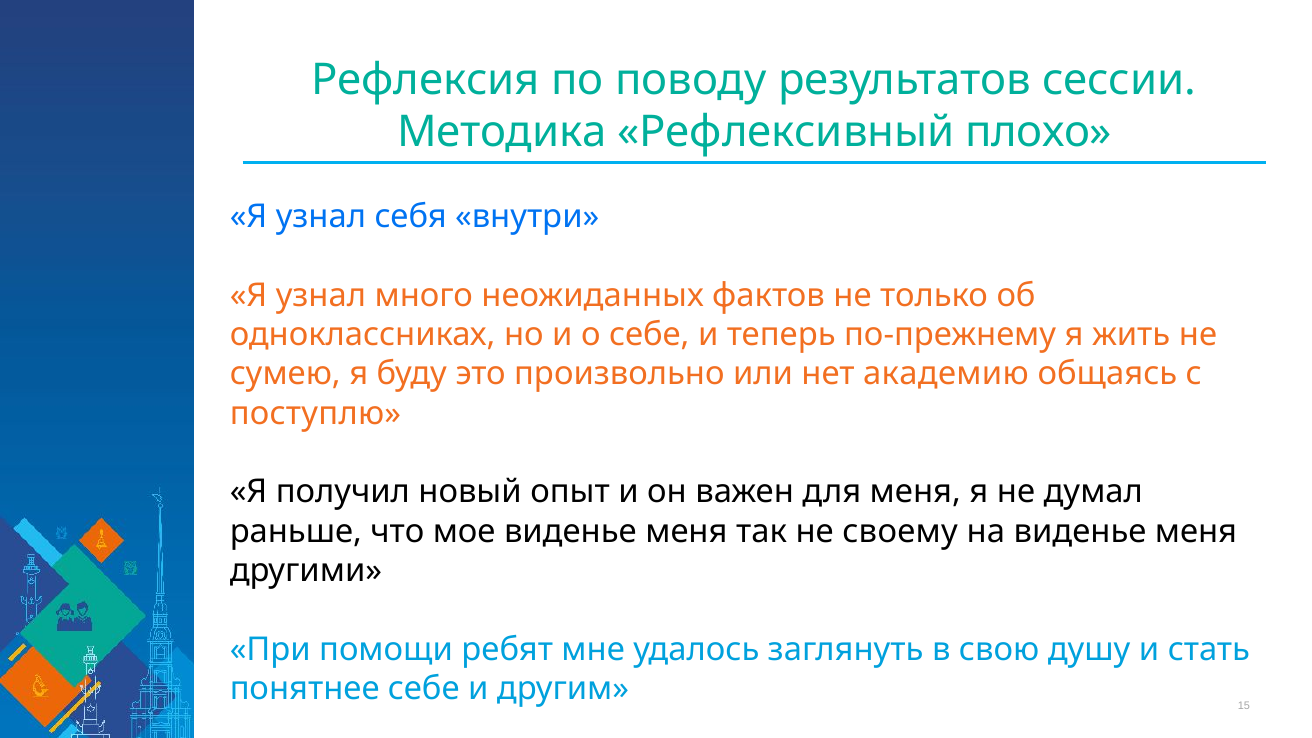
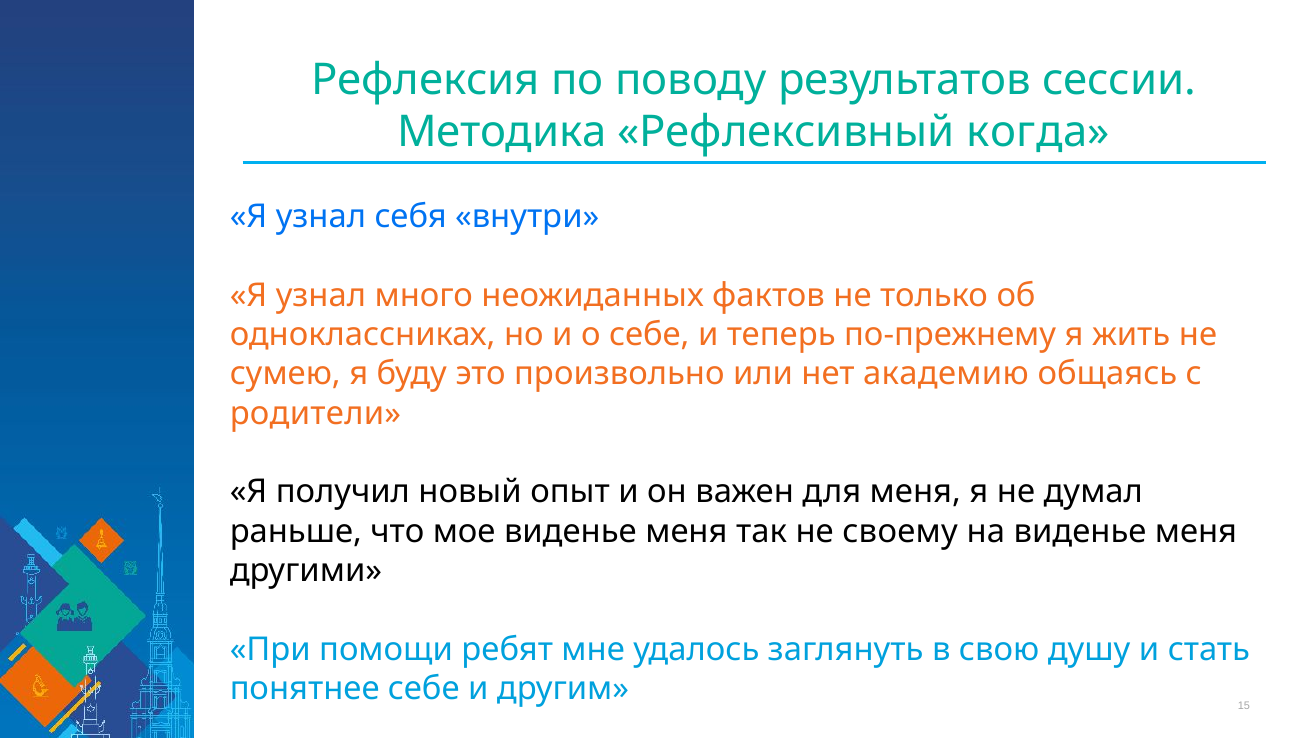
плохо: плохо -> когда (1038, 132)
поступлю: поступлю -> родители (315, 413)
